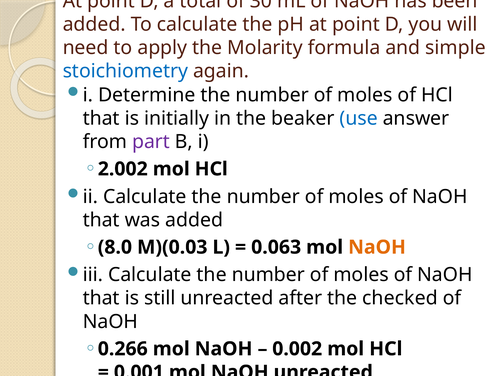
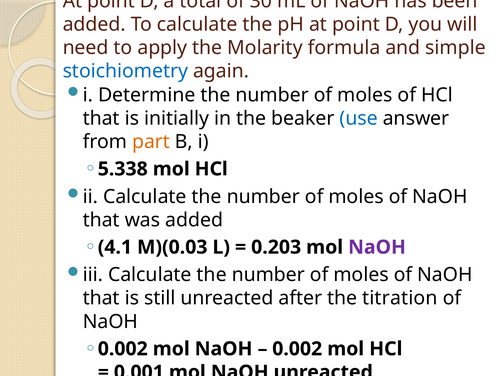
part colour: purple -> orange (151, 142)
2.002: 2.002 -> 5.338 (123, 169)
8.0: 8.0 -> 4.1 (115, 247)
0.063: 0.063 -> 0.203 (276, 247)
NaOH colour: orange -> purple (377, 247)
checked: checked -> titration (400, 298)
0.266: 0.266 -> 0.002 (123, 349)
